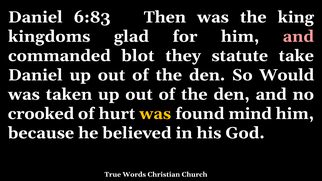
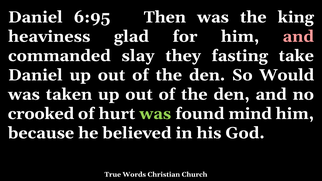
6:83: 6:83 -> 6:95 (92, 17)
kingdoms: kingdoms -> heaviness (49, 36)
blot: blot -> slay (138, 56)
statute: statute -> fasting (240, 56)
was colour: yellow -> light green (155, 114)
